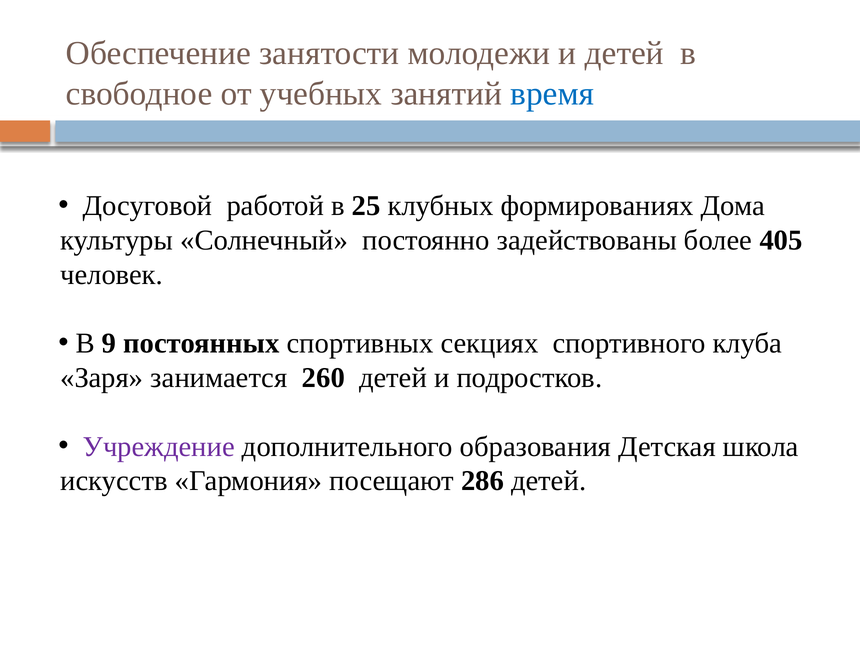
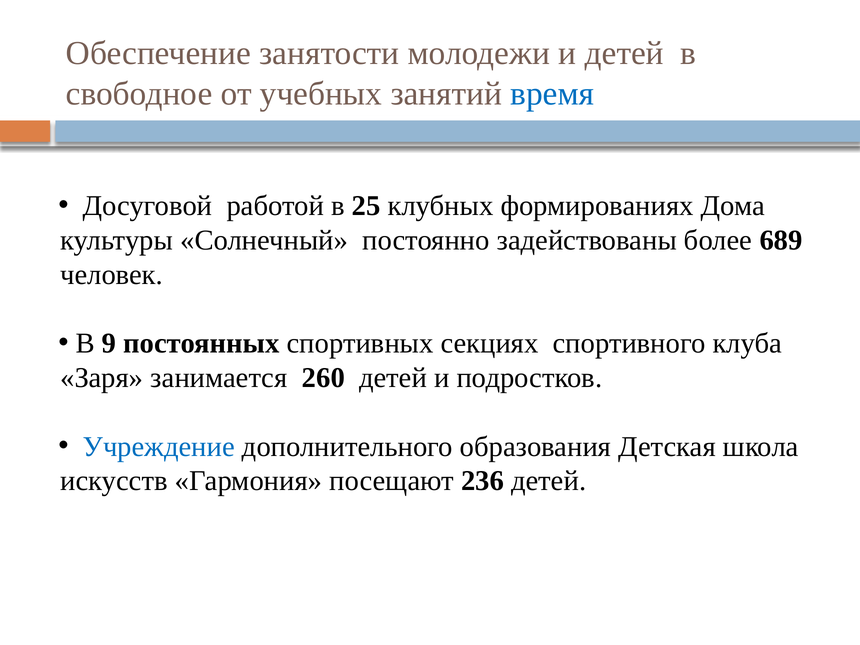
405: 405 -> 689 (781, 240)
Учреждение colour: purple -> blue (159, 447)
286: 286 -> 236 (483, 481)
